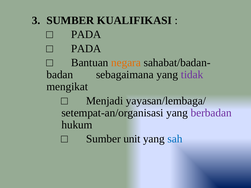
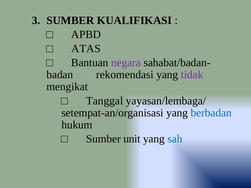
PADA: PADA -> APBD (86, 35)
PADA: PADA -> ATAS (86, 49)
negara colour: orange -> purple (126, 63)
sebagaimana: sebagaimana -> rekomendasi (125, 75)
Menjadi: Menjadi -> Tanggal (105, 101)
berbadan colour: purple -> blue (211, 113)
